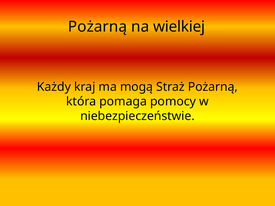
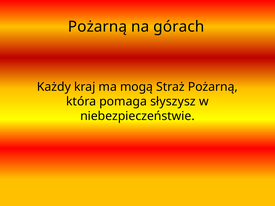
wielkiej: wielkiej -> górach (179, 27)
pomocy: pomocy -> słyszysz (173, 102)
